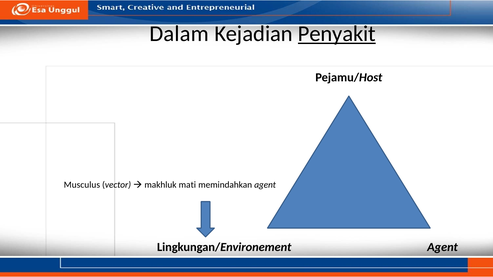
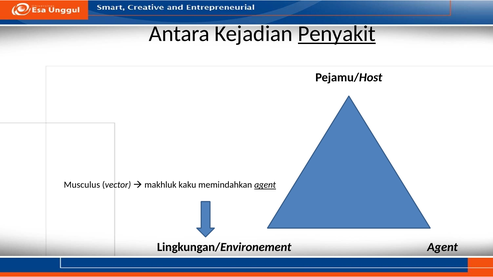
Dalam: Dalam -> Antara (179, 34)
mati: mati -> kaku (187, 185)
agent underline: none -> present (265, 185)
